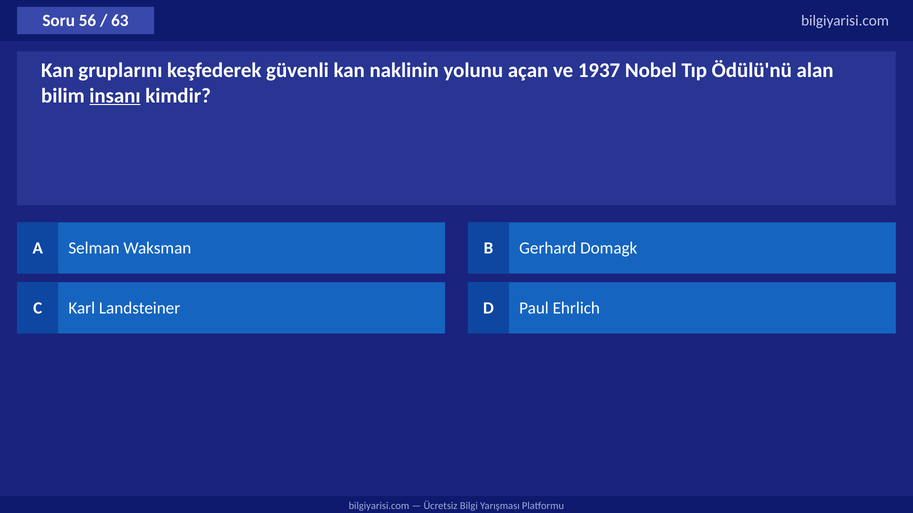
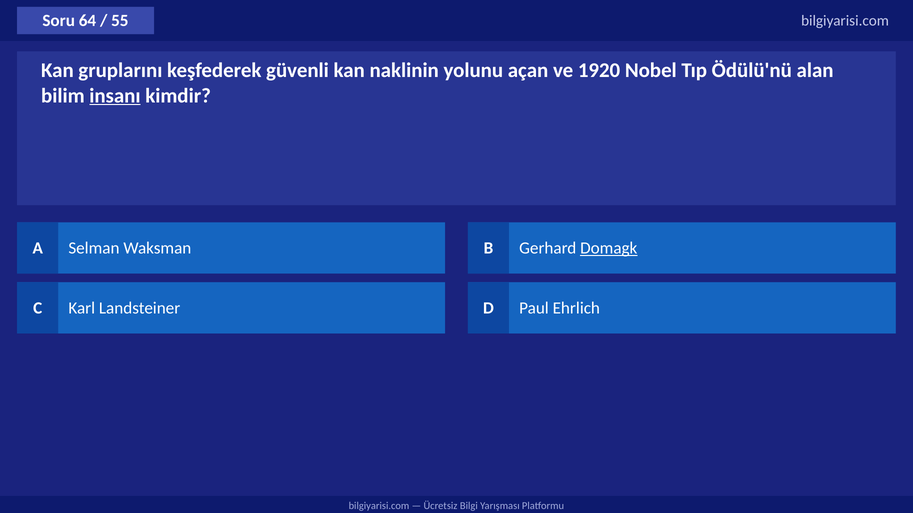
56: 56 -> 64 (87, 21)
63: 63 -> 55 (120, 21)
1937: 1937 -> 1920 (599, 70)
Domagk underline: none -> present (609, 248)
